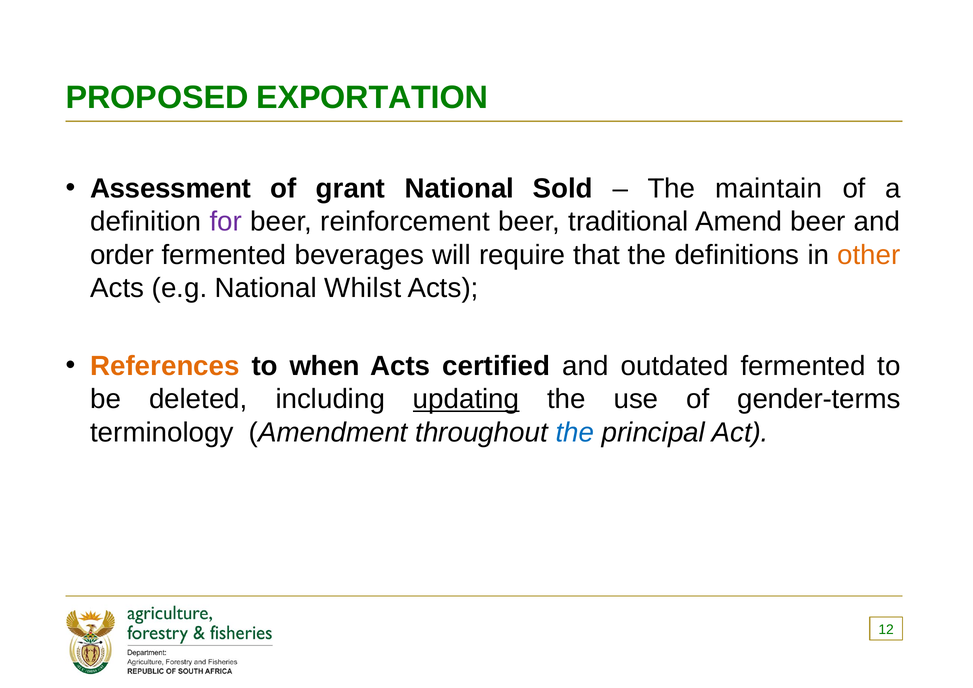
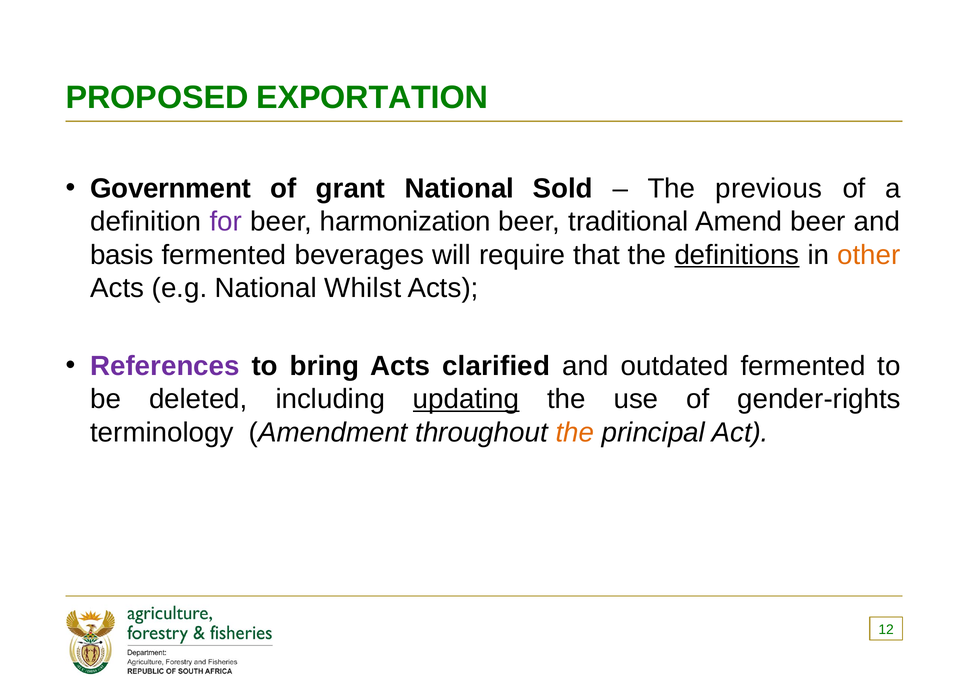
Assessment: Assessment -> Government (171, 188)
maintain: maintain -> previous (769, 188)
reinforcement: reinforcement -> harmonization (405, 222)
order: order -> basis (122, 255)
definitions underline: none -> present (737, 255)
References colour: orange -> purple (165, 366)
when: when -> bring (325, 366)
certified: certified -> clarified (496, 366)
gender-terms: gender-terms -> gender-rights (819, 399)
the colour: blue -> orange (575, 432)
